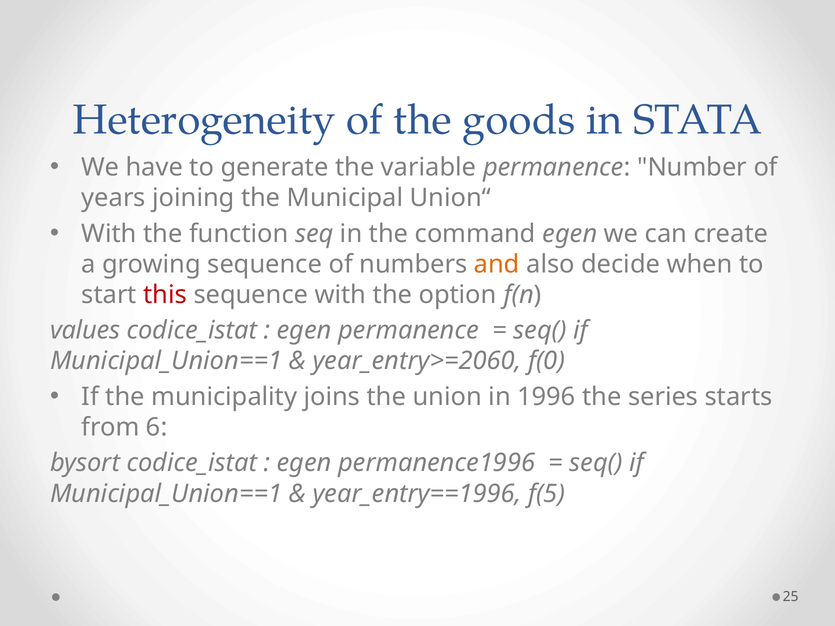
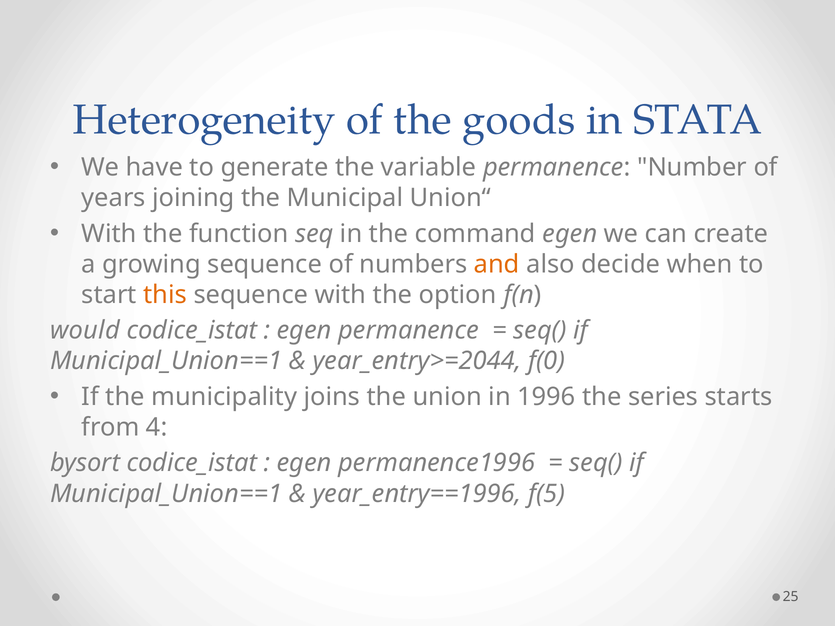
this colour: red -> orange (165, 295)
values: values -> would (85, 331)
year_entry>=2060: year_entry>=2060 -> year_entry>=2044 (417, 361)
6: 6 -> 4 (157, 428)
